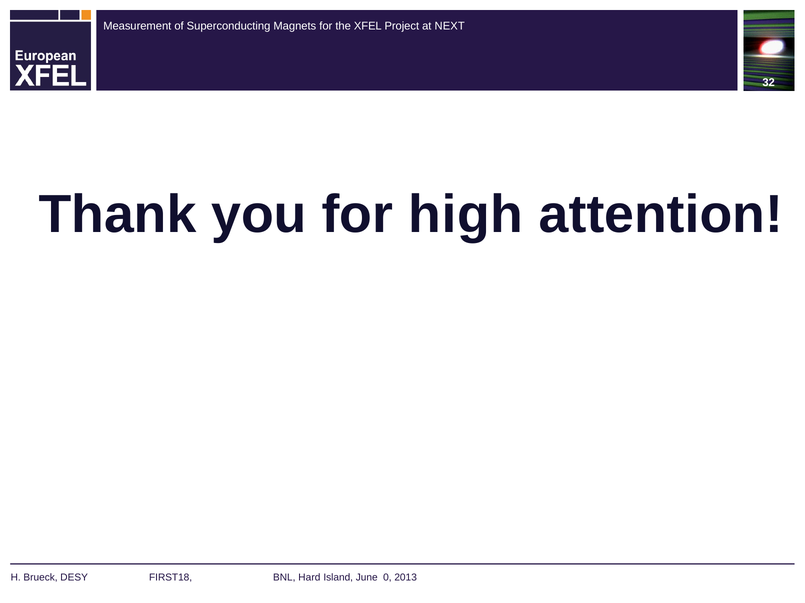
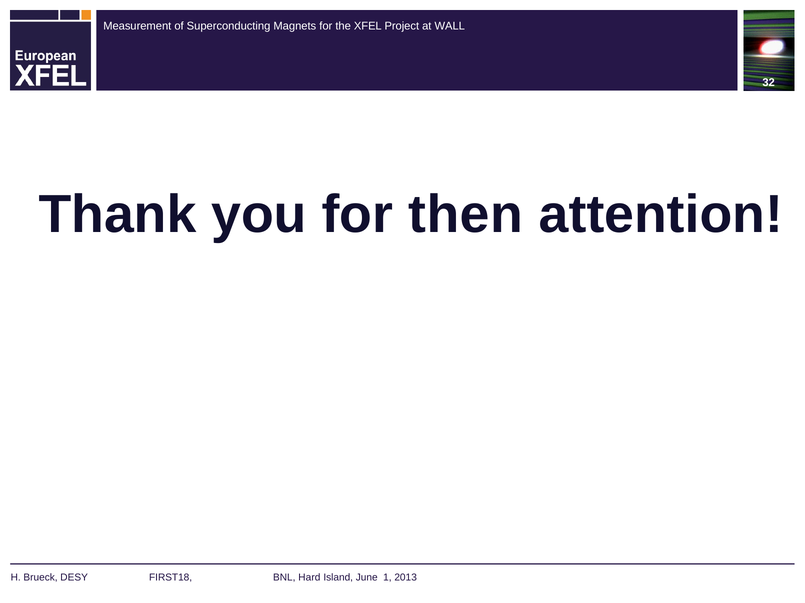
NEXT: NEXT -> WALL (450, 26)
high: high -> then (466, 215)
0: 0 -> 1 (387, 578)
